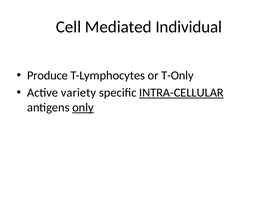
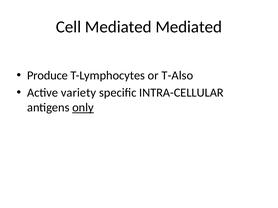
Mediated Individual: Individual -> Mediated (189, 27)
T-Only: T-Only -> T-Also (177, 76)
INTRA-CELLULAR underline: present -> none (181, 93)
